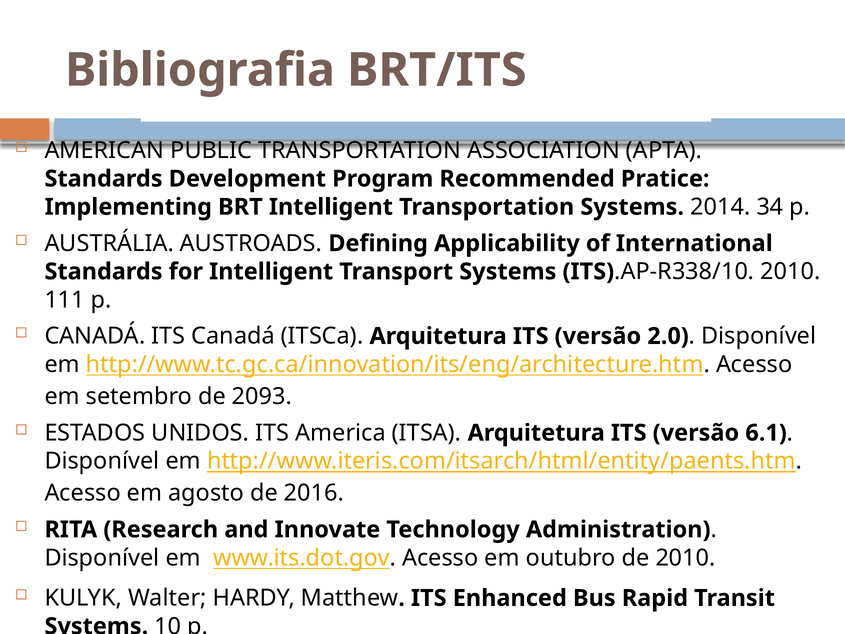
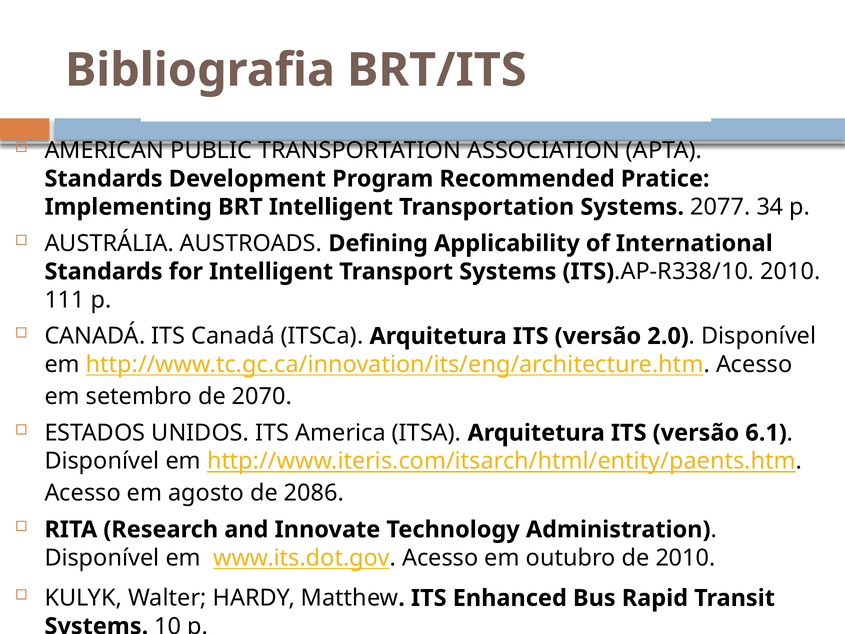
2014: 2014 -> 2077 (720, 207)
2093: 2093 -> 2070 (262, 396)
2016: 2016 -> 2086 (314, 493)
